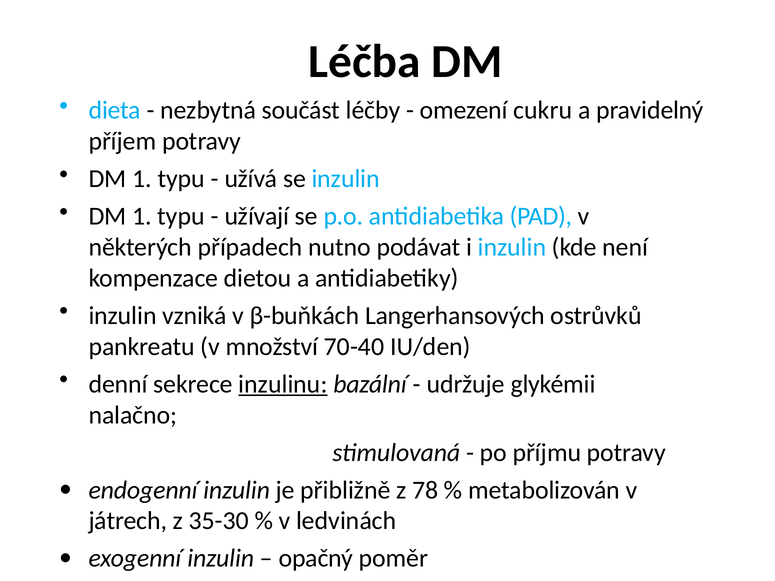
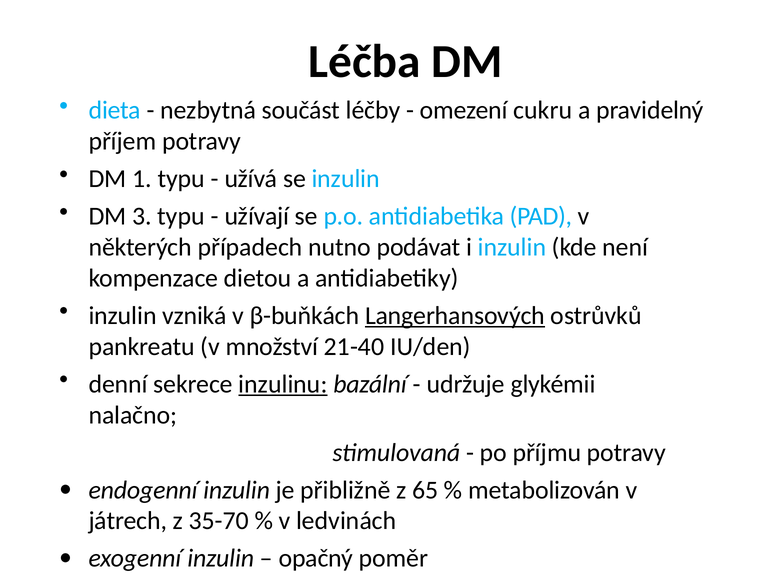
1: 1 -> 3 (142, 216)
Langerhansových underline: none -> present (455, 316)
70-40: 70-40 -> 21-40 (354, 347)
78: 78 -> 65 (425, 490)
35-30: 35-30 -> 35-70 (219, 521)
